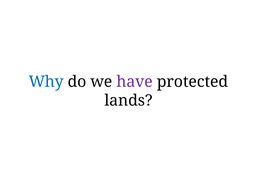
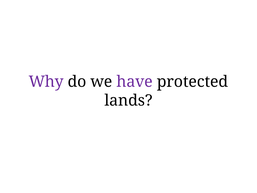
Why colour: blue -> purple (46, 82)
